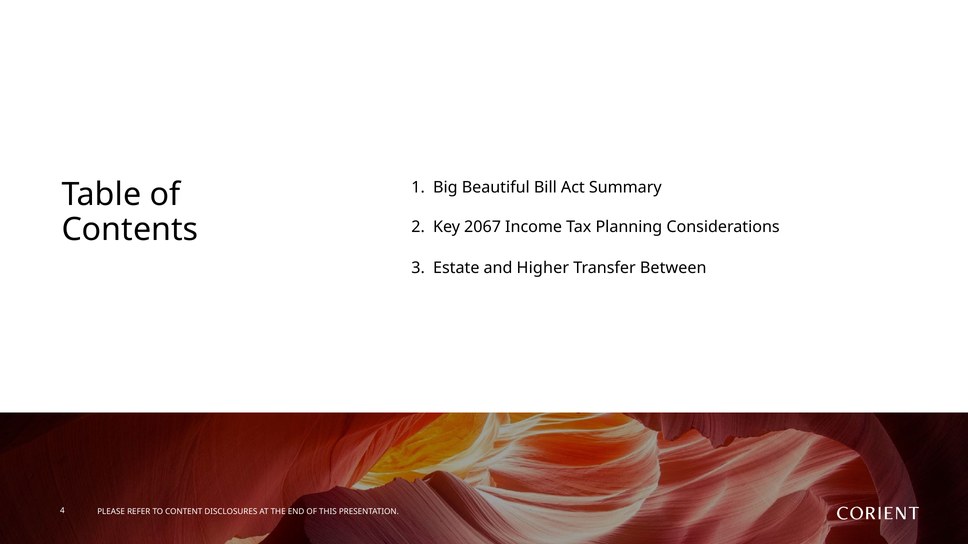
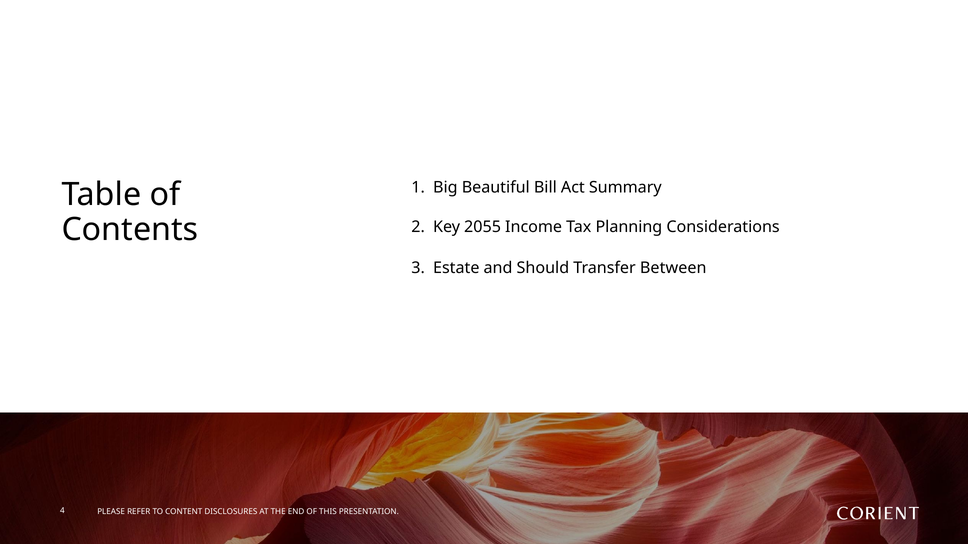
2067: 2067 -> 2055 (483, 227)
Higher: Higher -> Should (543, 268)
